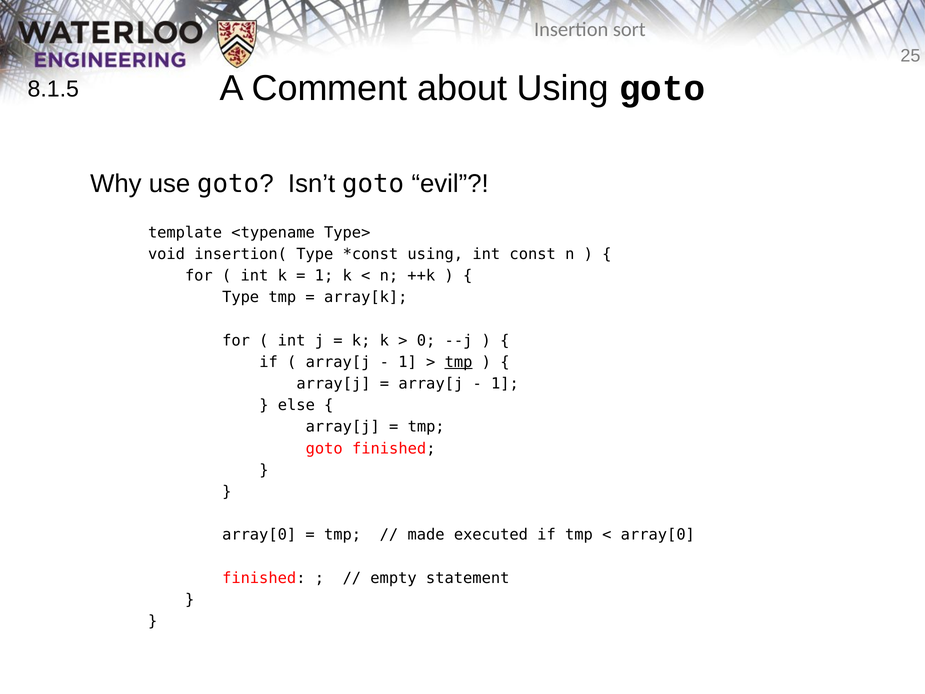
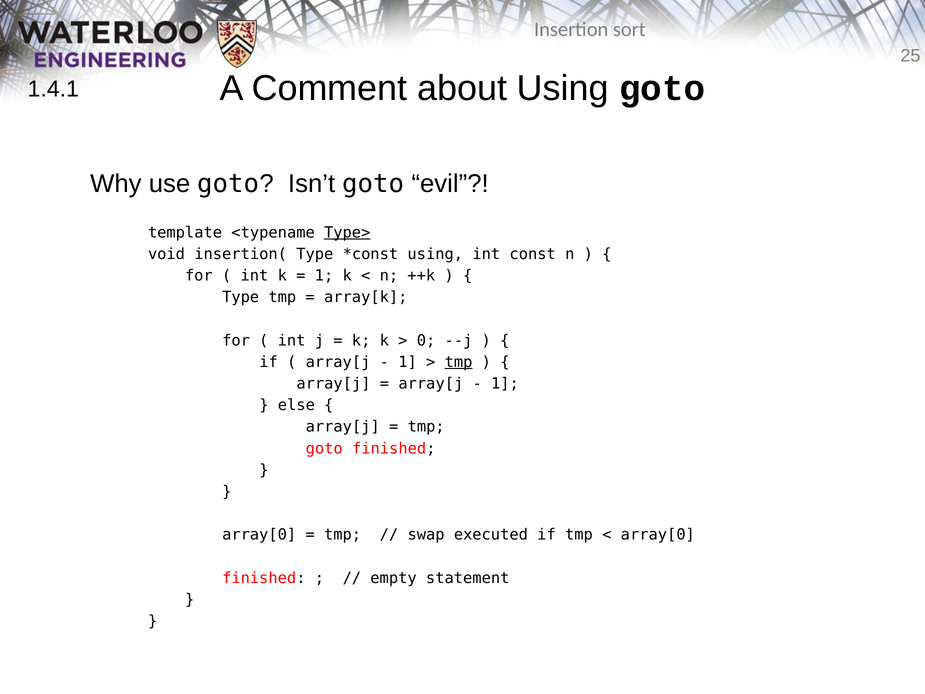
8.1.5: 8.1.5 -> 1.4.1 (53, 89)
Type> underline: none -> present (347, 232)
made: made -> swap (426, 535)
